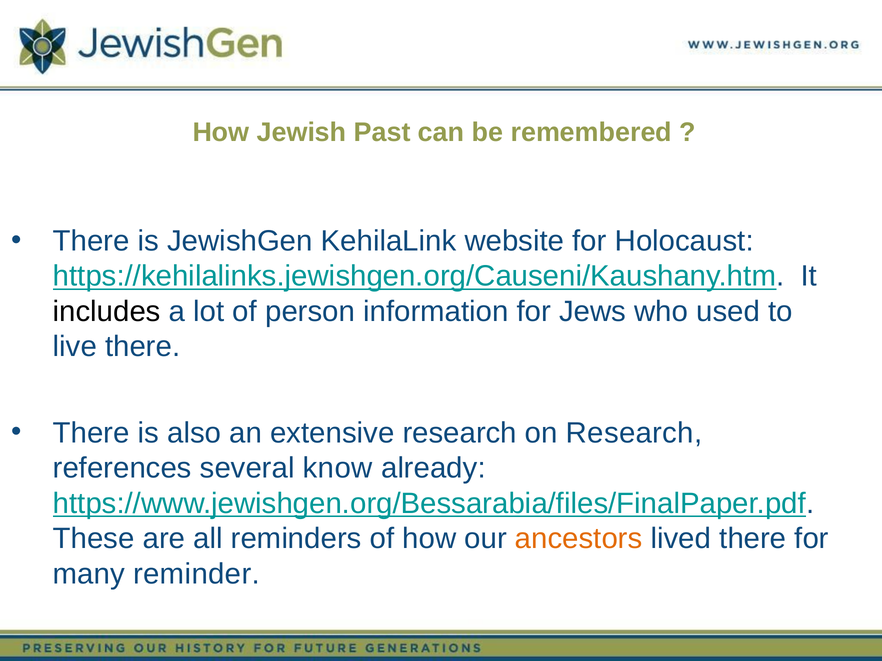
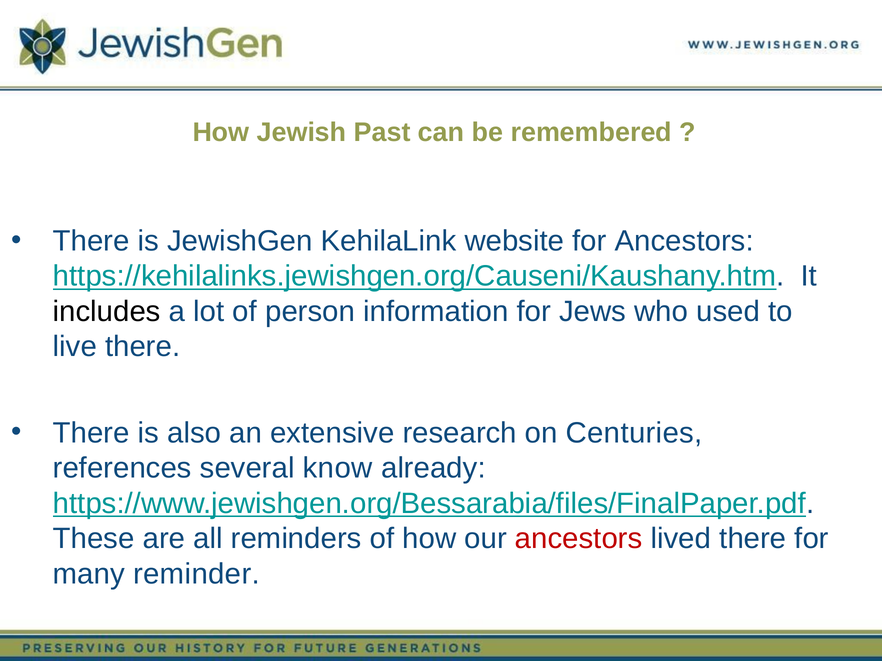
for Holocaust: Holocaust -> Ancestors (684, 241)
on Research: Research -> Centuries (634, 433)
ancestors colour: orange -> red (579, 539)
